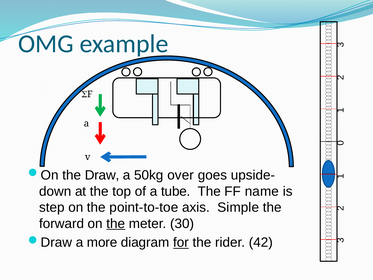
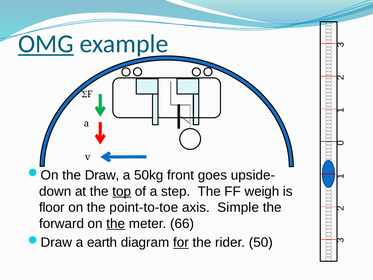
OMG underline: none -> present (46, 44)
over: over -> front (181, 175)
top underline: none -> present (122, 191)
tube: tube -> step (176, 191)
name: name -> weigh (262, 191)
step: step -> floor (52, 207)
30: 30 -> 66 (182, 223)
more: more -> earth (102, 242)
42: 42 -> 50 (261, 242)
